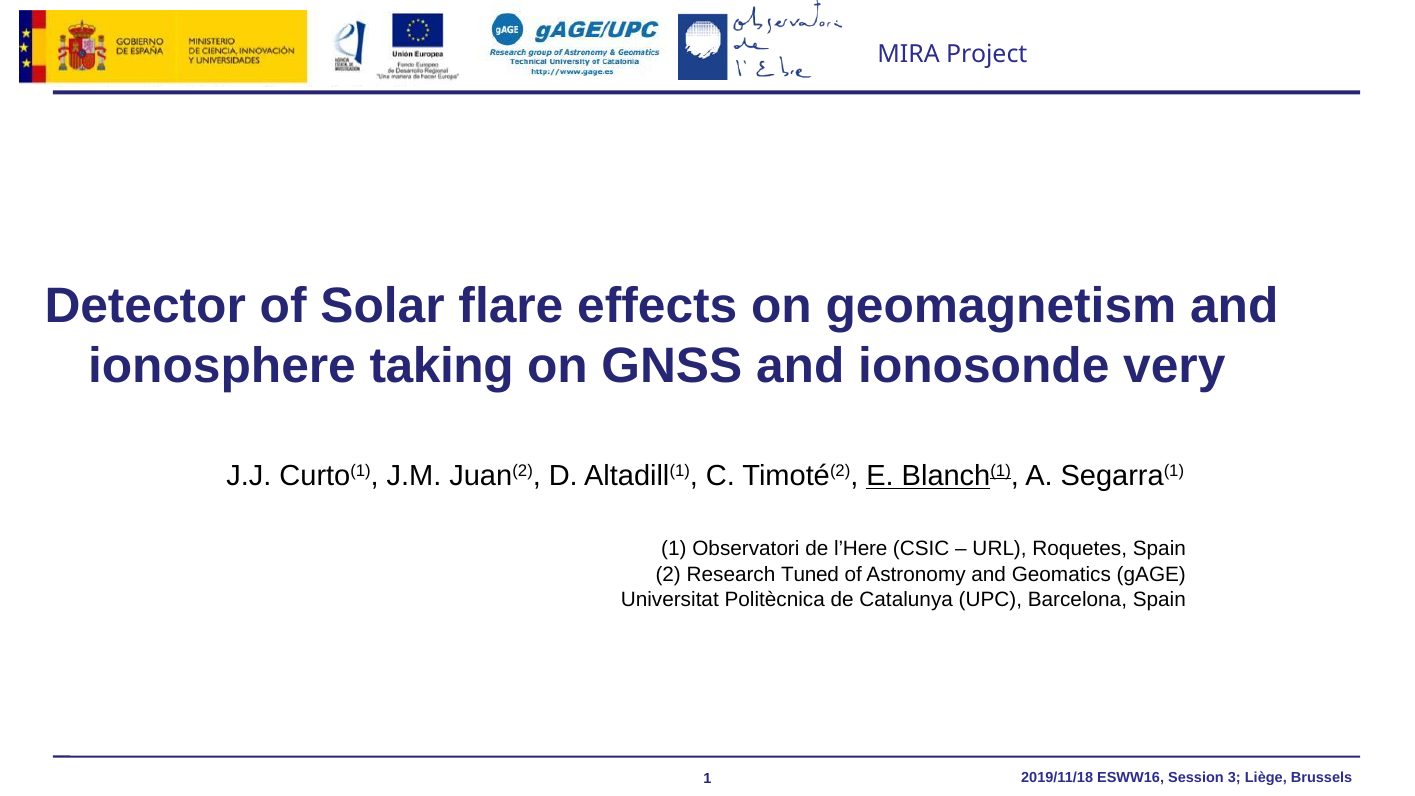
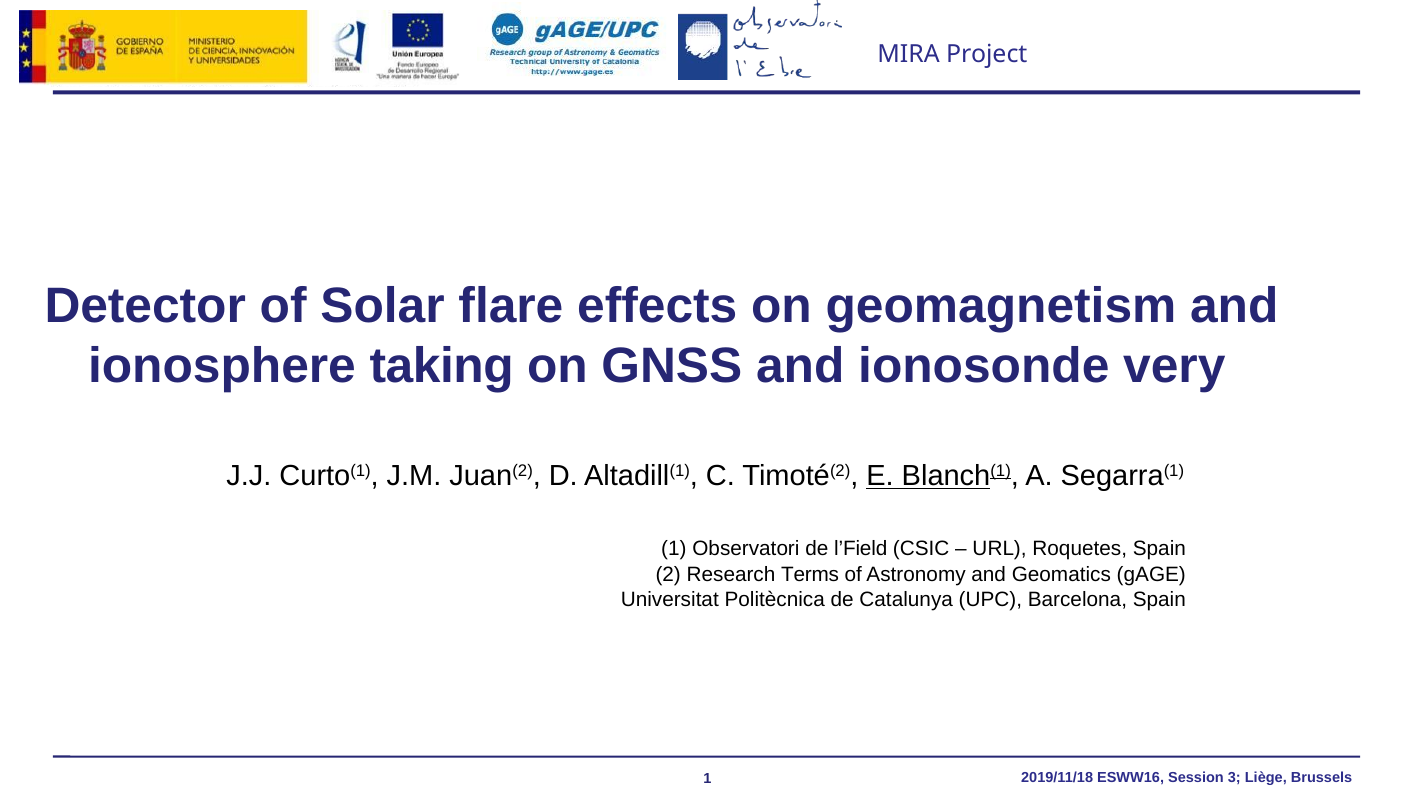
l’Here: l’Here -> l’Field (861, 548)
Tuned: Tuned -> Terms (810, 575)
